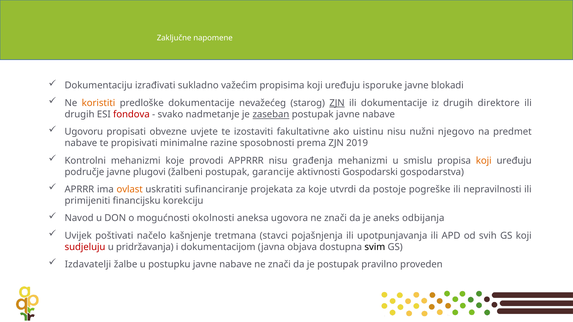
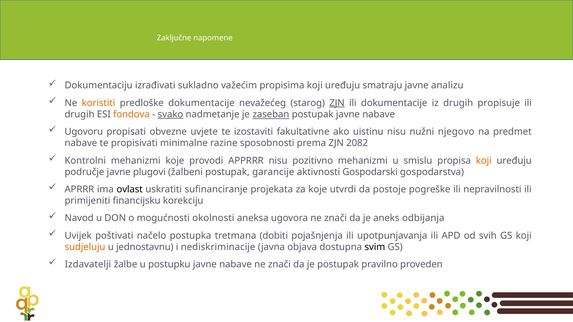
isporuke: isporuke -> smatraju (382, 86)
blokadi: blokadi -> analizu (447, 86)
direktore: direktore -> propisuje (499, 103)
fondova colour: red -> orange (131, 114)
svako underline: none -> present (170, 114)
2019: 2019 -> 2082 (357, 143)
građenja: građenja -> pozitivno (313, 161)
ovlast colour: orange -> black (130, 190)
kašnjenje: kašnjenje -> postupka (191, 236)
stavci: stavci -> dobiti (274, 236)
sudjeluju colour: red -> orange (85, 247)
pridržavanja: pridržavanja -> jednostavnu (145, 247)
dokumentacijom: dokumentacijom -> nediskriminacije (218, 247)
